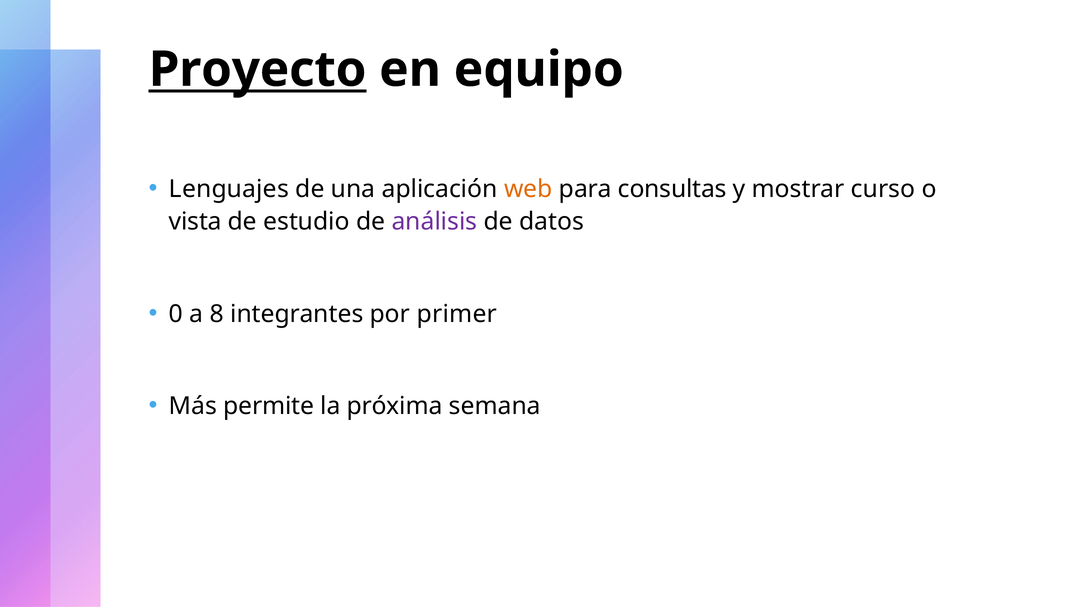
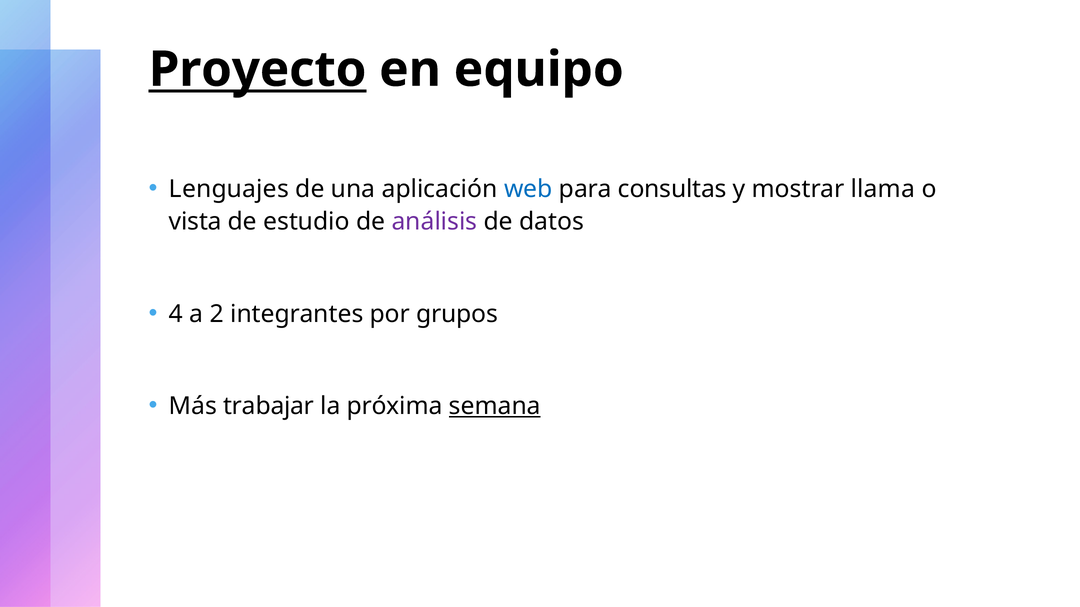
web colour: orange -> blue (528, 189)
curso: curso -> llama (883, 189)
0: 0 -> 4 (176, 314)
8: 8 -> 2 (217, 314)
primer: primer -> grupos (457, 314)
permite: permite -> trabajar (269, 406)
semana underline: none -> present (495, 406)
